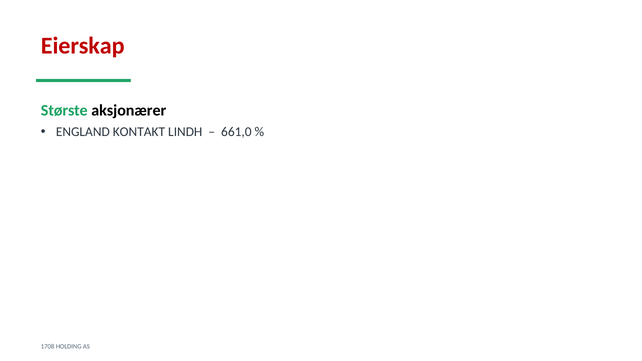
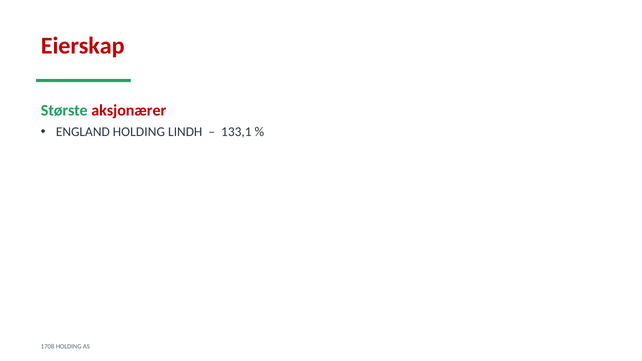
aksjonærer colour: black -> red (129, 111)
ENGLAND KONTAKT: KONTAKT -> HOLDING (139, 132)
661,0: 661,0 -> 133,1 (236, 132)
